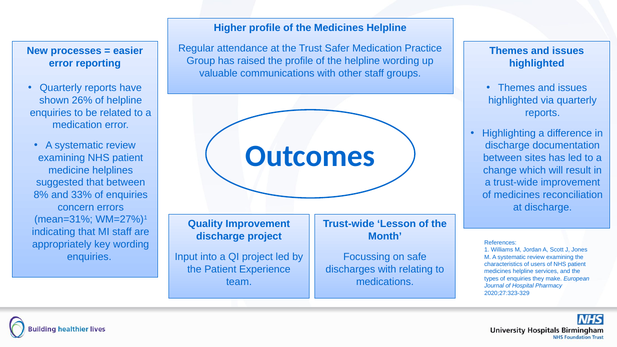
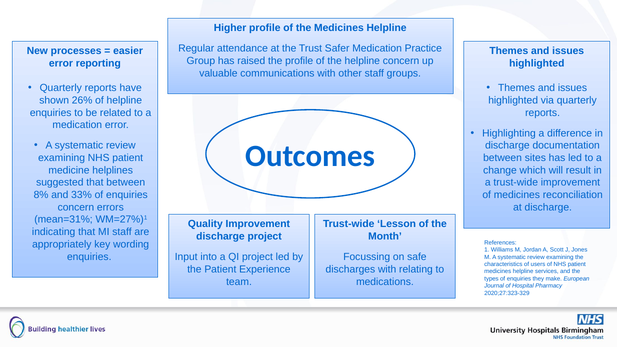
helpline wording: wording -> concern (401, 61)
